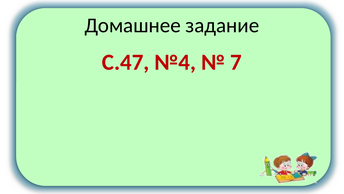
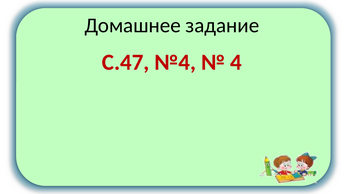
7: 7 -> 4 (236, 62)
